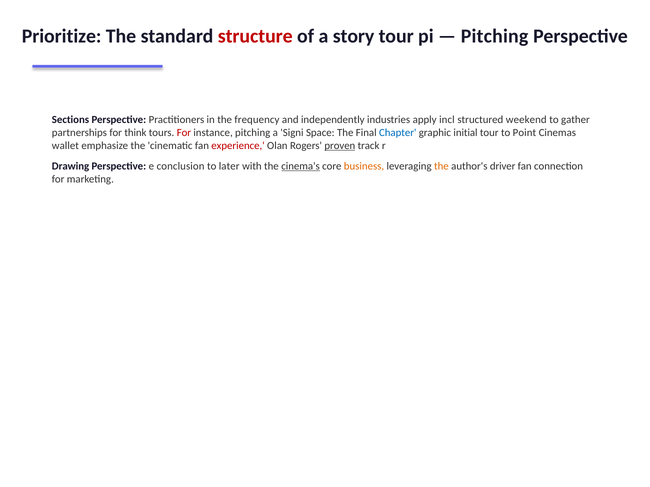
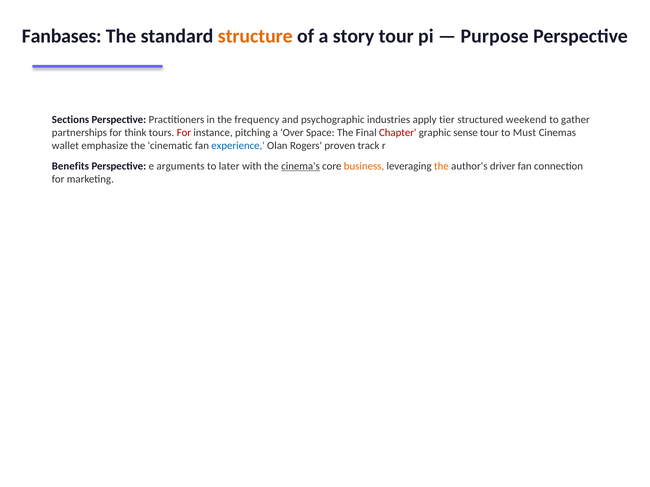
Prioritize: Prioritize -> Fanbases (62, 36)
structure colour: red -> orange (255, 36)
Pitching: Pitching -> Purpose (495, 36)
independently: independently -> psychographic (333, 120)
incl: incl -> tier (447, 120)
Signi: Signi -> Over (292, 133)
Chapter colour: blue -> red (398, 133)
initial: initial -> sense (466, 133)
Point: Point -> Must (524, 133)
experience colour: red -> blue (238, 146)
proven underline: present -> none (340, 146)
Drawing: Drawing -> Benefits (70, 166)
conclusion: conclusion -> arguments (181, 166)
